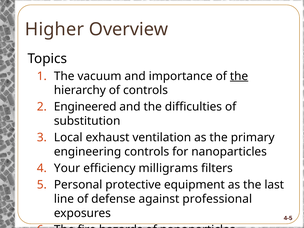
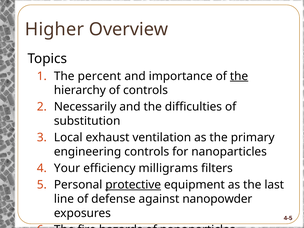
vacuum: vacuum -> percent (99, 76)
Engineered: Engineered -> Necessarily (85, 107)
protective underline: none -> present (133, 185)
professional: professional -> nanopowder (217, 199)
